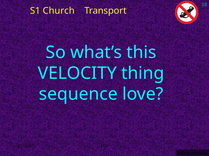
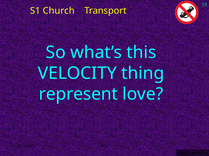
sequence: sequence -> represent (78, 94)
